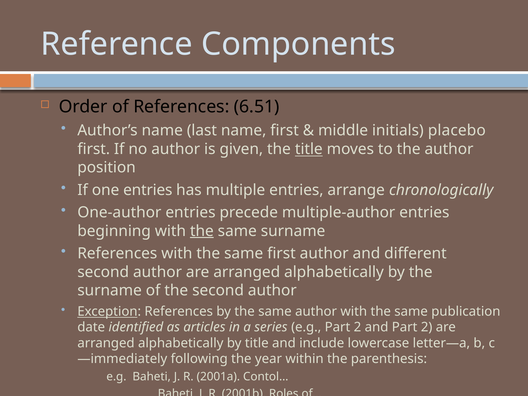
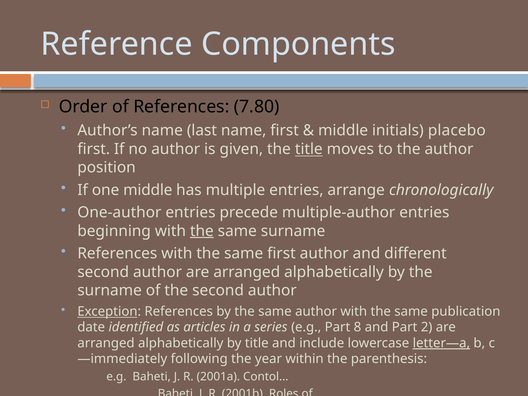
6.51: 6.51 -> 7.80 (257, 107)
one entries: entries -> middle (148, 190)
e.g Part 2: 2 -> 8 (358, 327)
letter—a underline: none -> present (441, 343)
